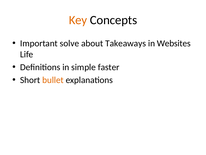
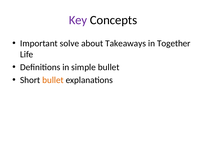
Key colour: orange -> purple (78, 20)
Websites: Websites -> Together (174, 43)
simple faster: faster -> bullet (109, 67)
